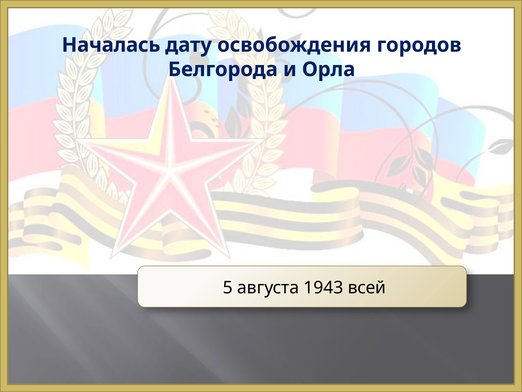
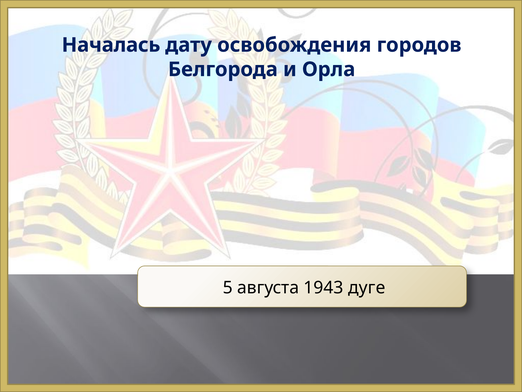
всей: всей -> дуге (367, 287)
